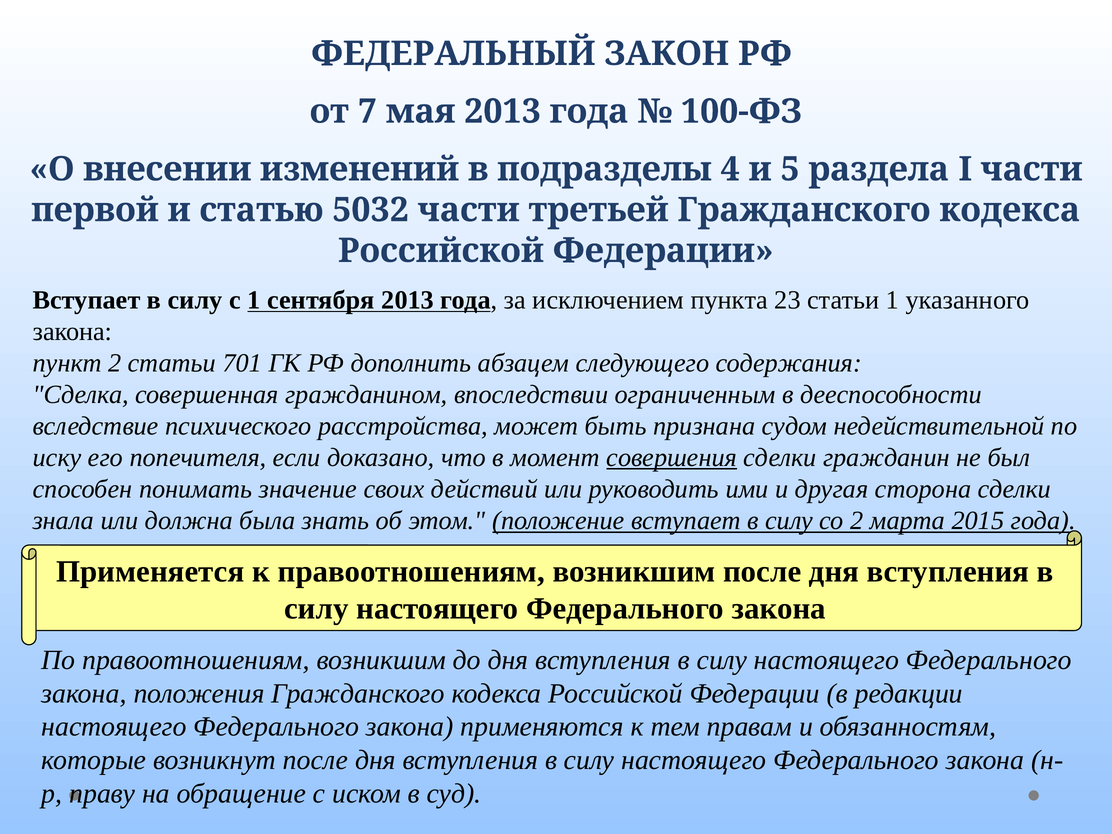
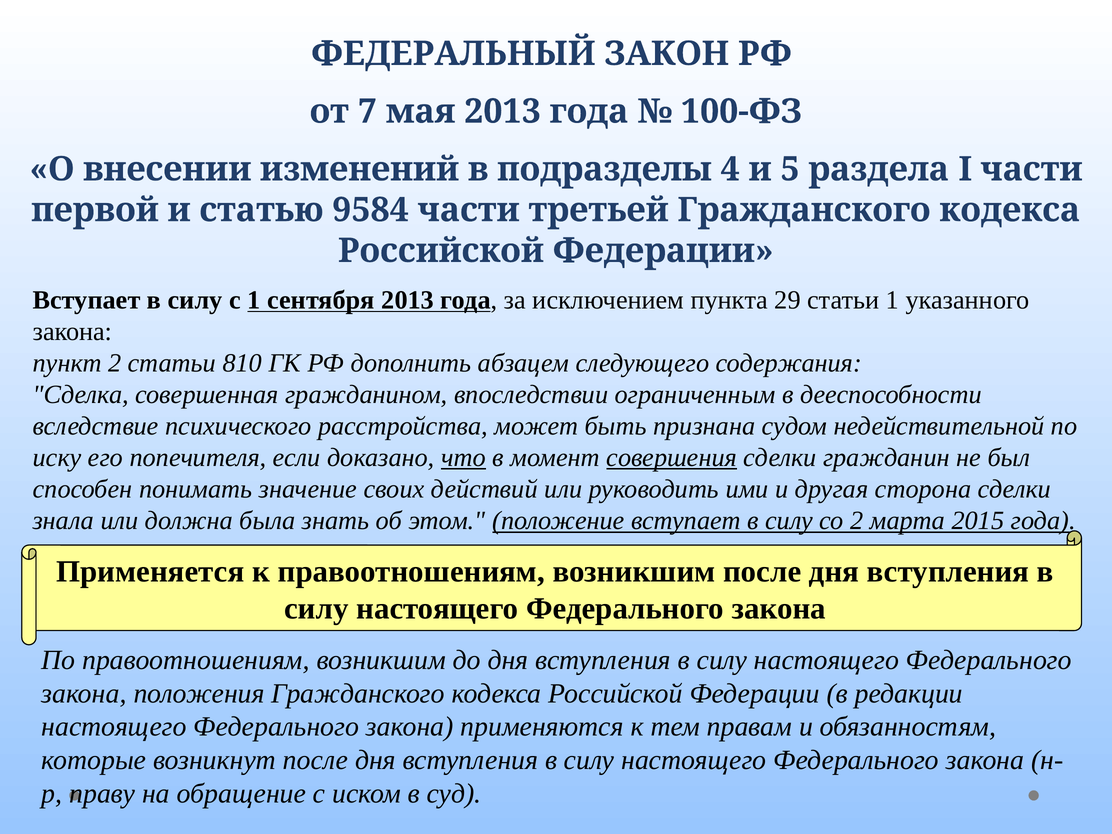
5032: 5032 -> 9584 (370, 210)
23: 23 -> 29 (788, 300)
701: 701 -> 810 (242, 363)
что underline: none -> present (463, 457)
